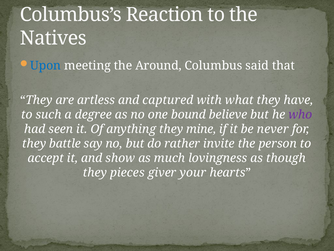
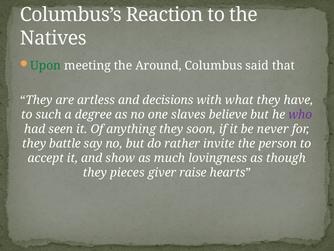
Upon colour: blue -> green (46, 65)
captured: captured -> decisions (168, 100)
bound: bound -> slaves (188, 114)
mine: mine -> soon (201, 129)
your: your -> raise (193, 172)
